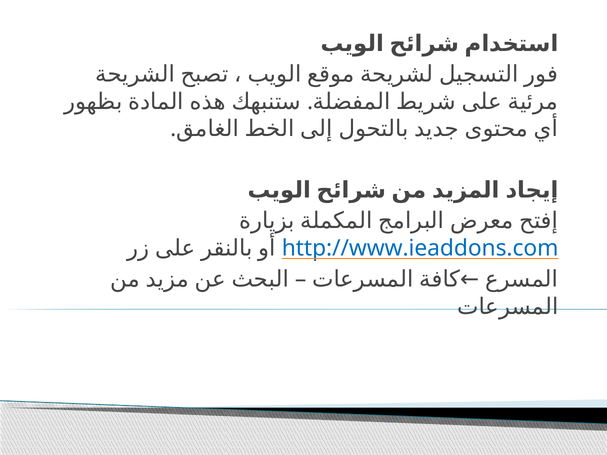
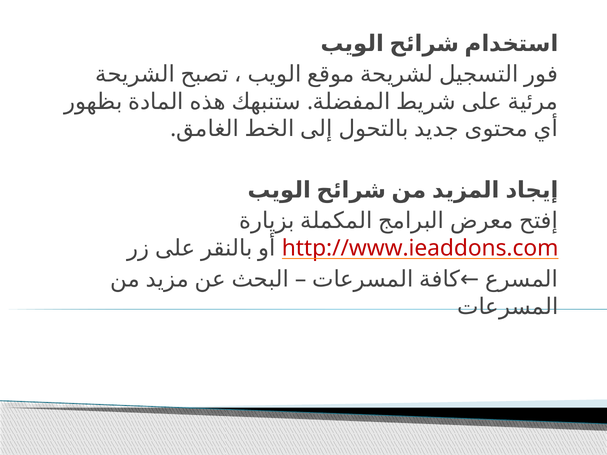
http://www.ieaddons.com colour: blue -> red (420, 248)
